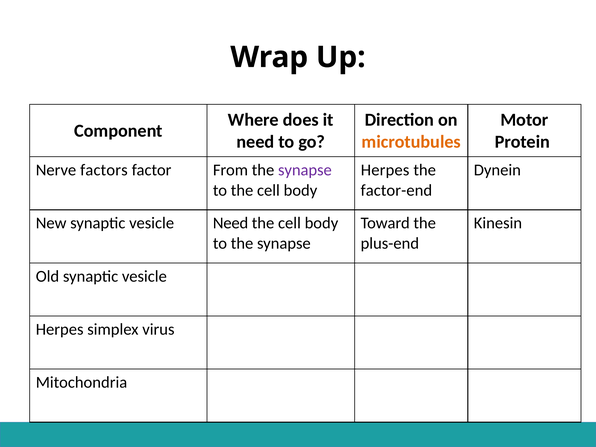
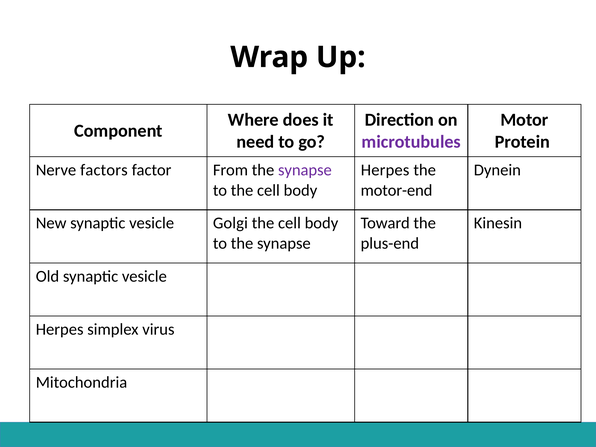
microtubules colour: orange -> purple (411, 142)
factor-end: factor-end -> motor-end (396, 190)
vesicle Need: Need -> Golgi (230, 223)
